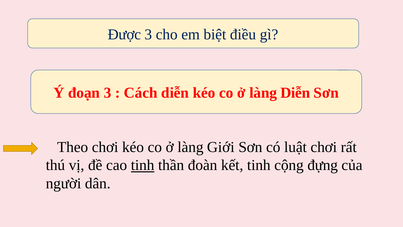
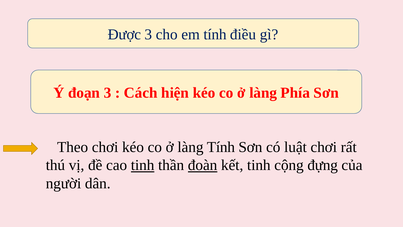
em biệt: biệt -> tính (215, 34)
Cách diễn: diễn -> hiện (175, 93)
làng Diễn: Diễn -> Phía (295, 93)
làng Giới: Giới -> Tính (221, 147)
đoàn underline: none -> present (203, 165)
